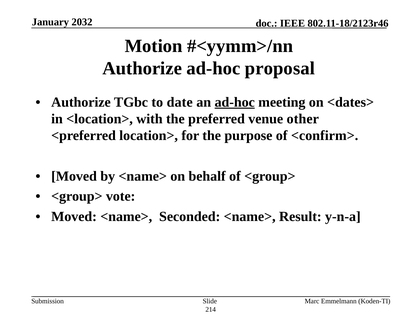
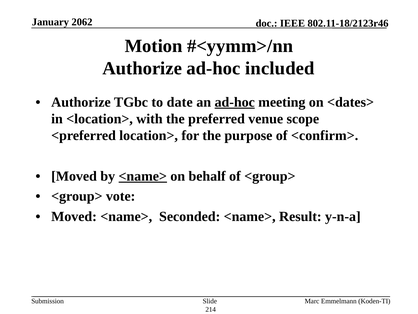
2032: 2032 -> 2062 (82, 22)
proposal: proposal -> included (280, 68)
other: other -> scope (303, 119)
<name> underline: none -> present (143, 176)
